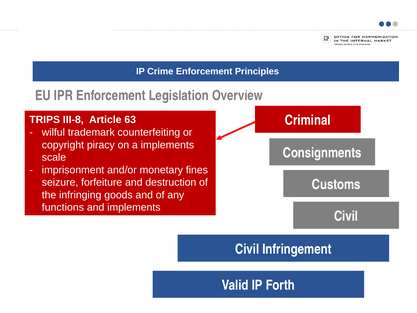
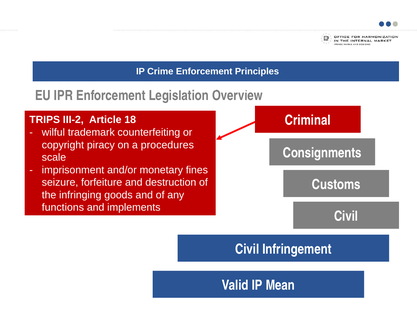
III-8: III-8 -> III-2 (73, 120)
63: 63 -> 18 (130, 120)
a implements: implements -> procedures (167, 145)
Forth: Forth -> Mean (280, 285)
